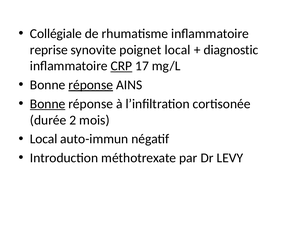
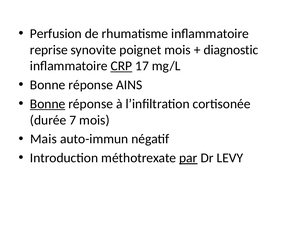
Collégiale: Collégiale -> Perfusion (56, 34)
poignet local: local -> mois (178, 50)
réponse underline: present -> none (91, 85)
2: 2 -> 7 (73, 120)
Local: Local -> Mais (43, 139)
par underline: none -> present (188, 158)
